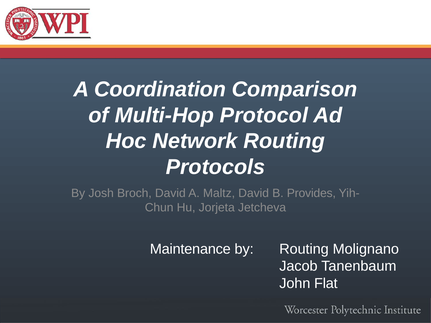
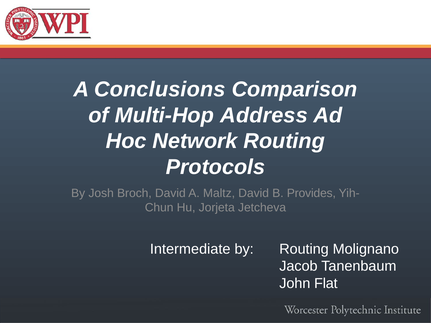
Coordination: Coordination -> Conclusions (160, 90)
Protocol: Protocol -> Address (264, 115)
Maintenance: Maintenance -> Intermediate (190, 249)
